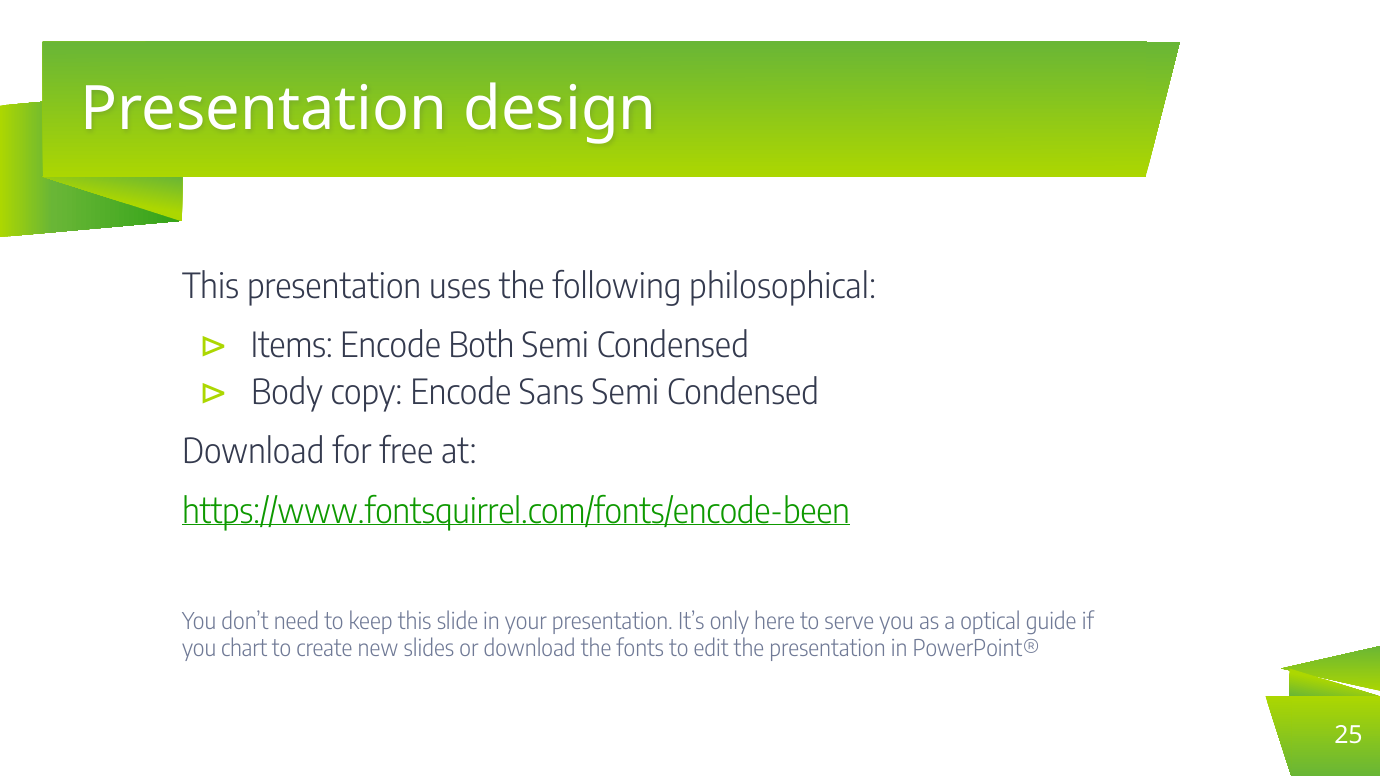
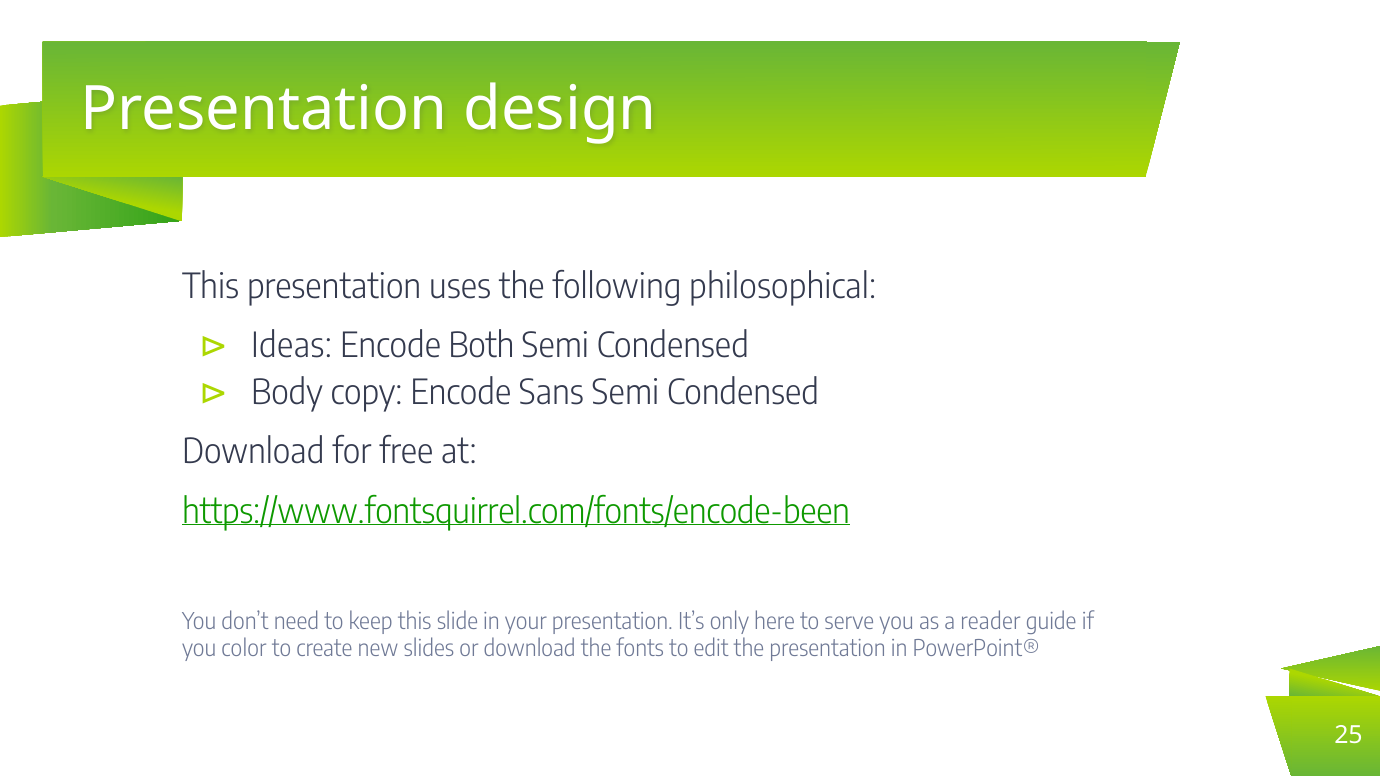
Items: Items -> Ideas (291, 346)
optical: optical -> reader (990, 622)
chart: chart -> color (244, 650)
